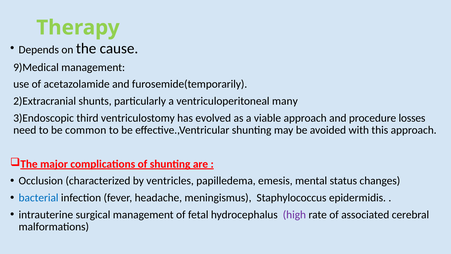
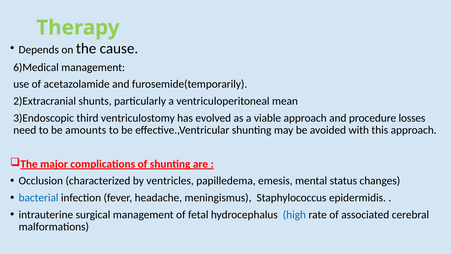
9)Medical: 9)Medical -> 6)Medical (36, 67)
many: many -> mean (285, 101)
common: common -> amounts (86, 130)
high colour: purple -> blue (294, 214)
